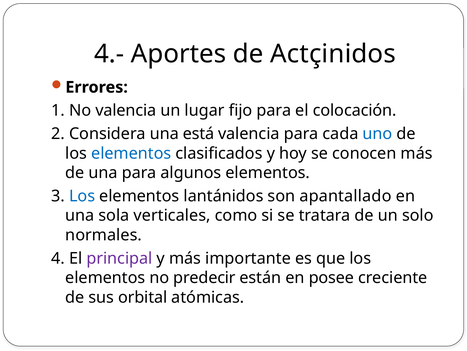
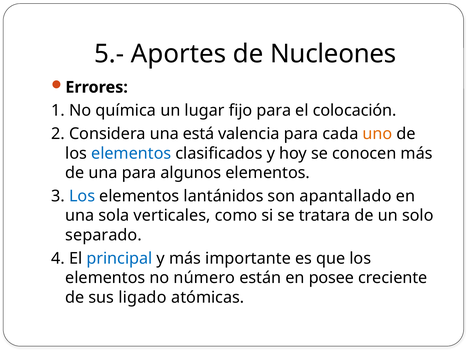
4.-: 4.- -> 5.- (109, 54)
Actçinidos: Actçinidos -> Nucleones (333, 54)
No valencia: valencia -> química (126, 110)
uno colour: blue -> orange (378, 134)
normales: normales -> separado (104, 235)
principal colour: purple -> blue (119, 258)
predecir: predecir -> número (204, 277)
orbital: orbital -> ligado (143, 297)
